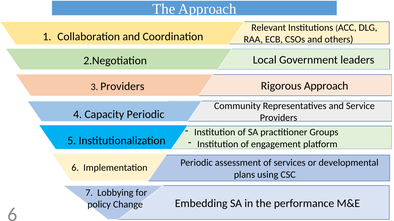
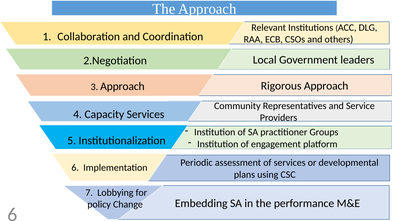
3 Providers: Providers -> Approach (122, 87)
Capacity Periodic: Periodic -> Services (146, 115)
